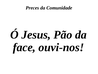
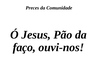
face: face -> faço (24, 47)
